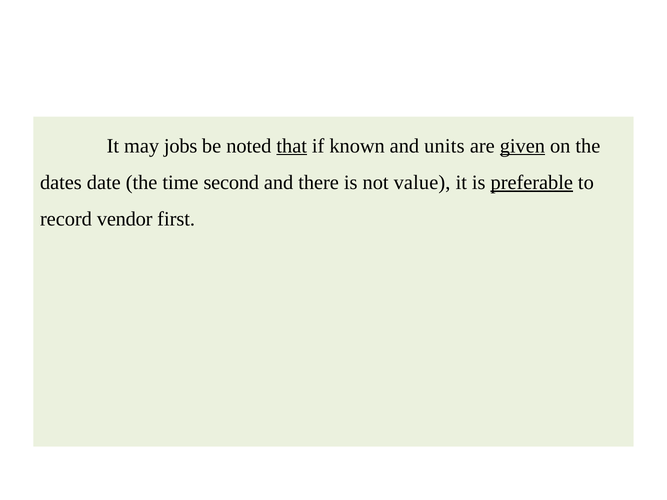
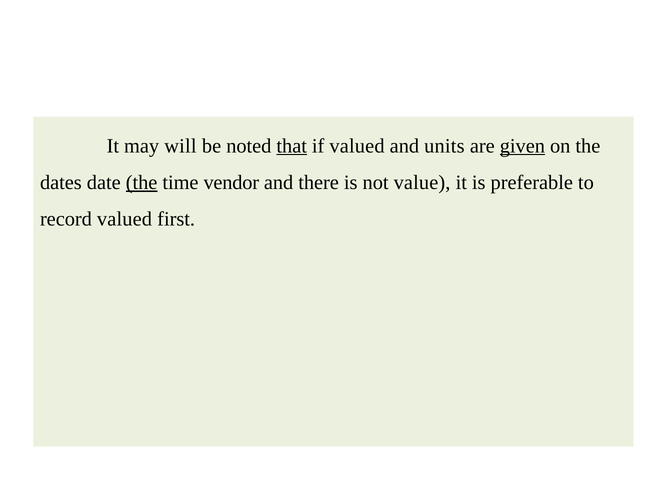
jobs: jobs -> will (180, 146)
if known: known -> valued (357, 146)
the underline: none -> present (142, 183)
second: second -> vendor (231, 183)
preferable underline: present -> none (532, 183)
record vendor: vendor -> valued (125, 219)
